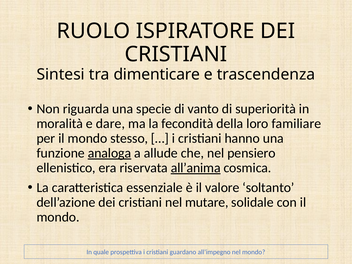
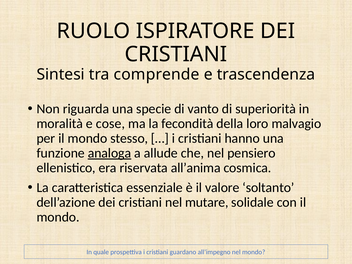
dimenticare: dimenticare -> comprende (157, 74)
dare: dare -> cose (110, 124)
familiare: familiare -> malvagio (296, 124)
all’anima underline: present -> none (196, 168)
